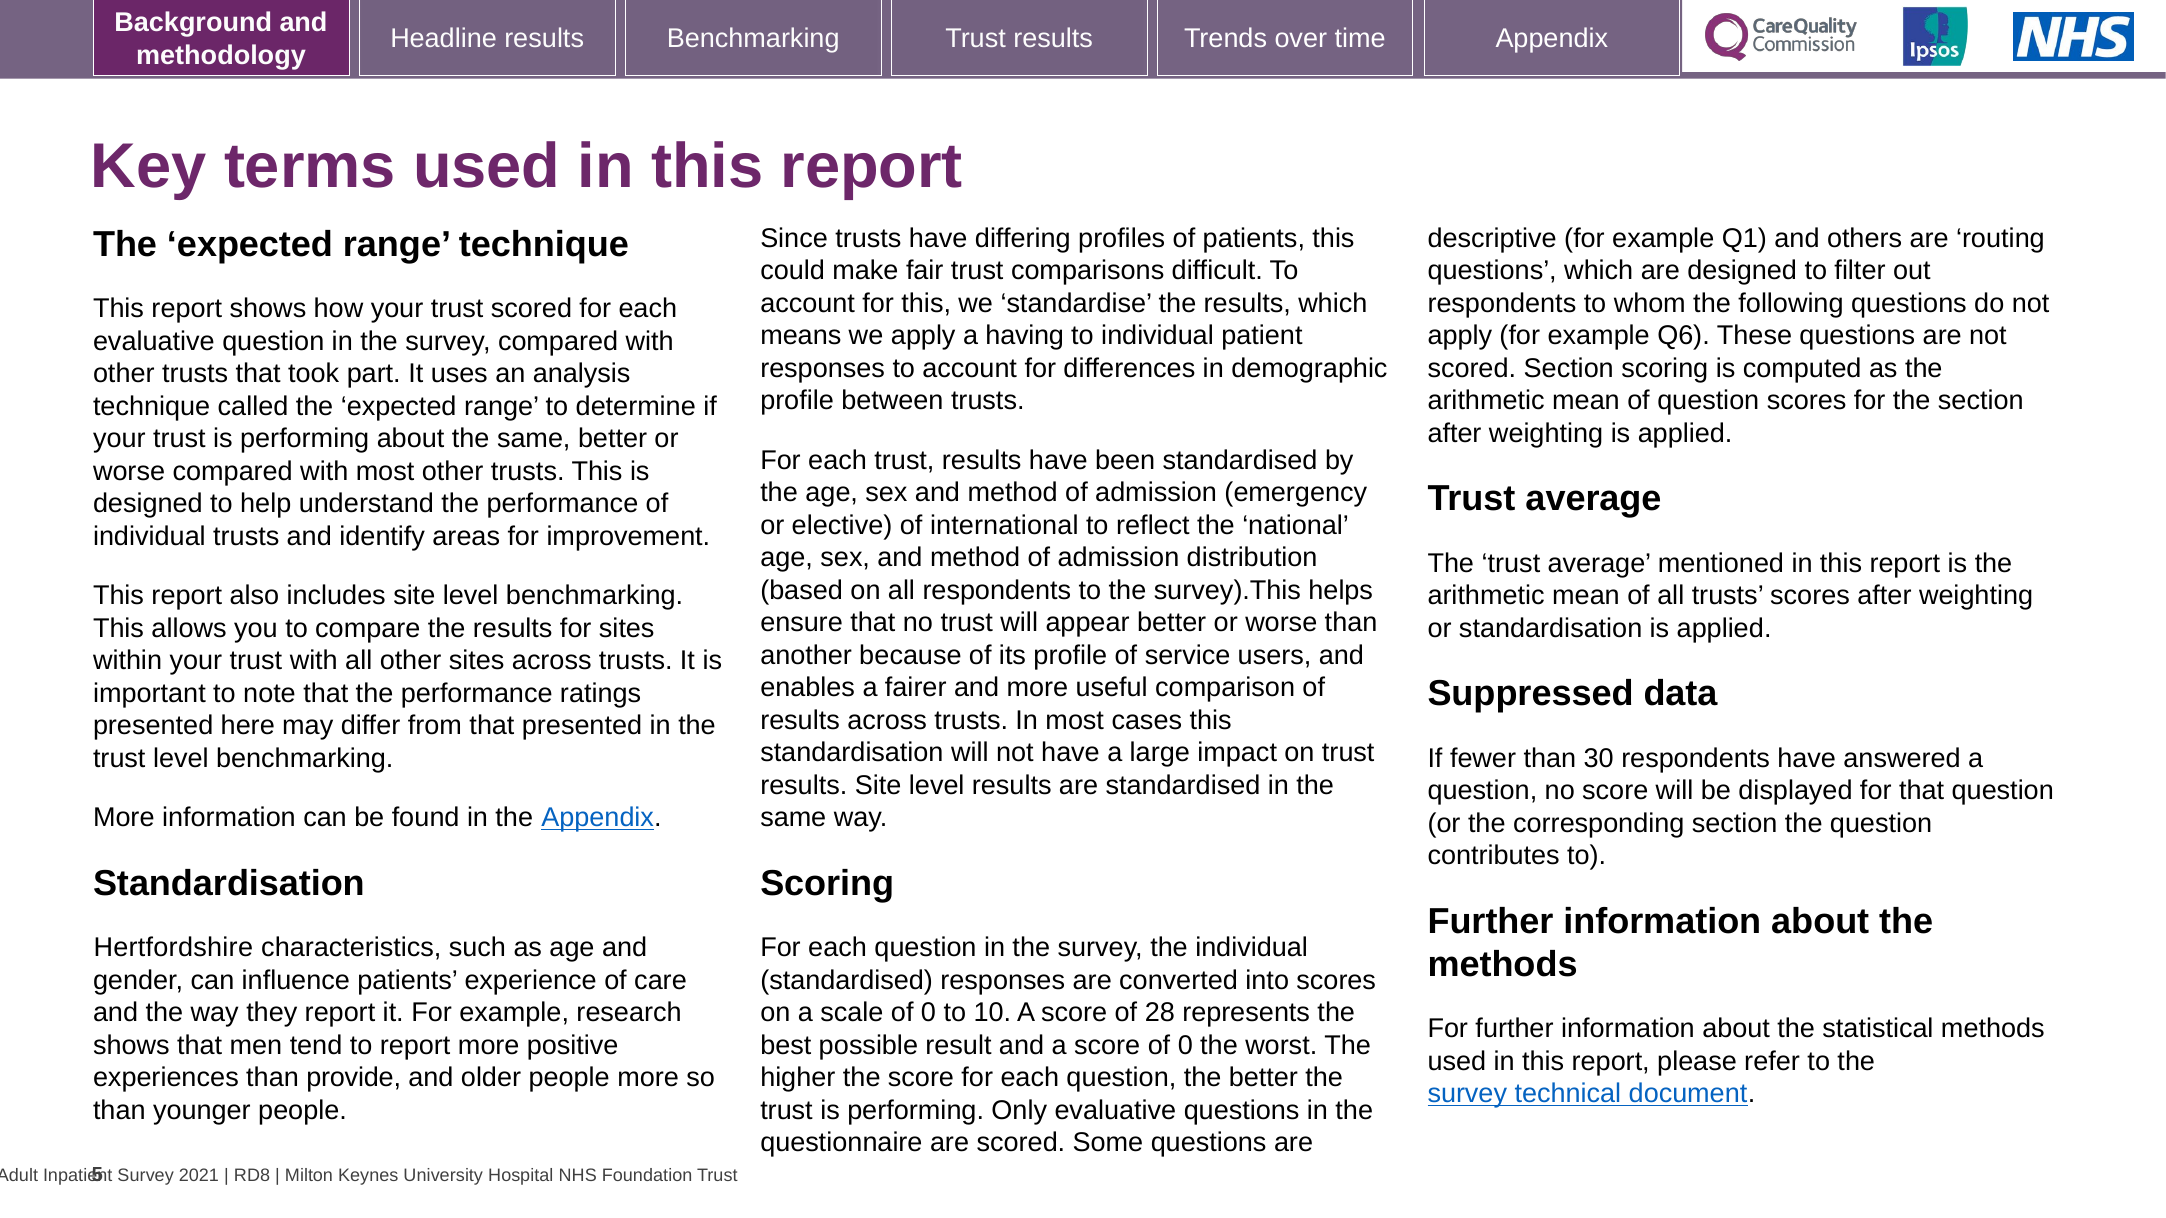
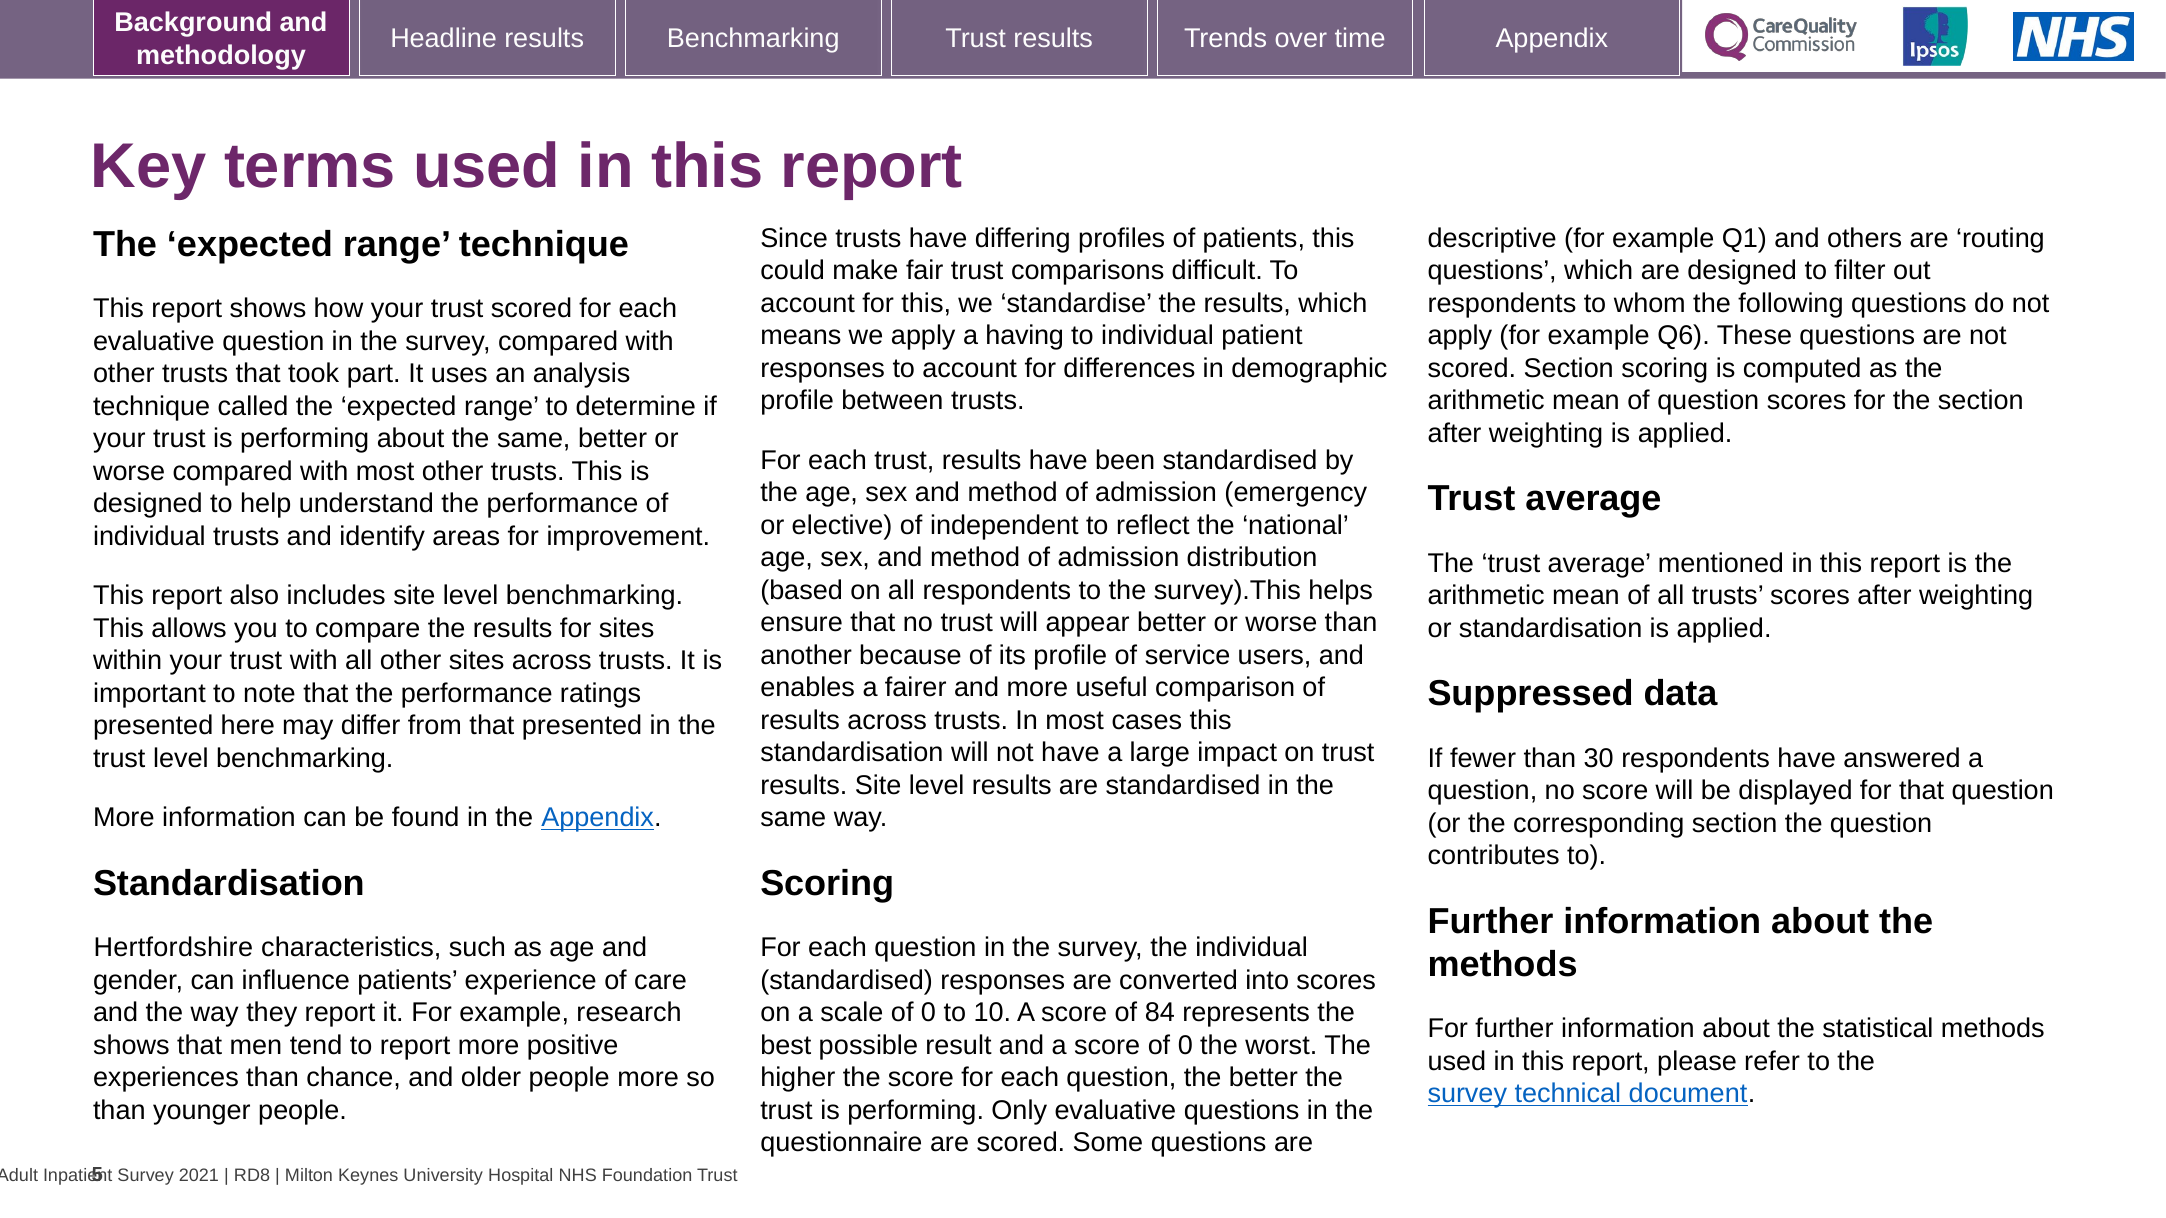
international: international -> independent (1004, 526)
28: 28 -> 84 (1160, 1013)
provide: provide -> chance (354, 1078)
